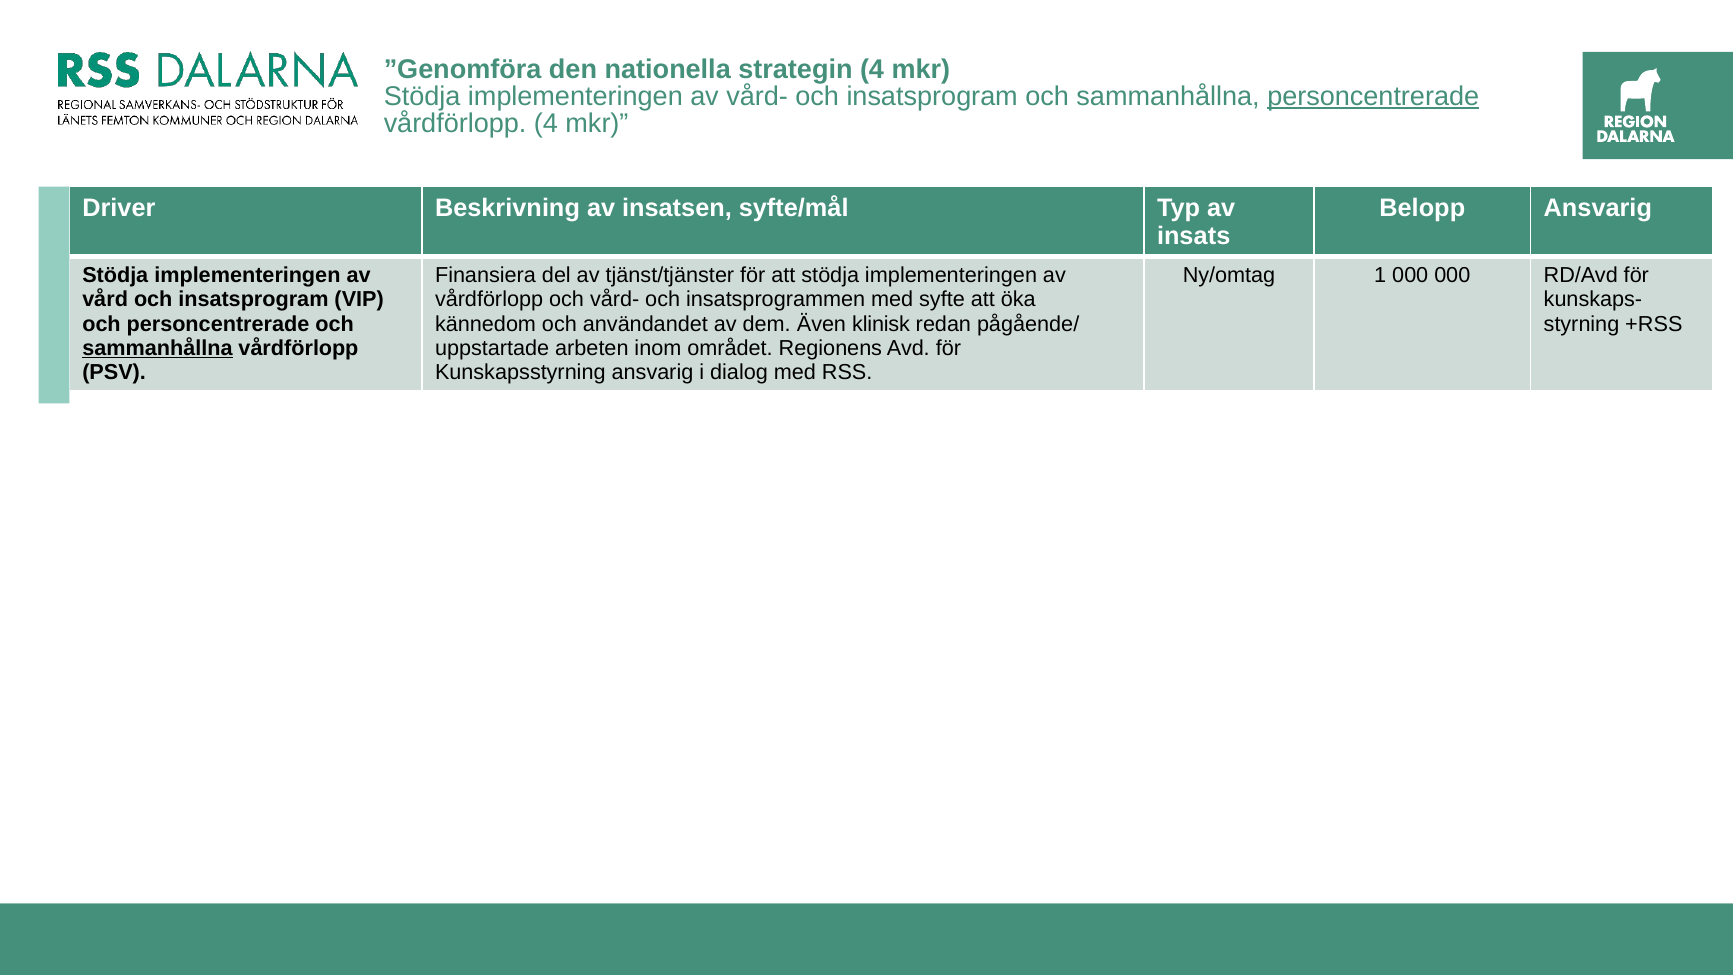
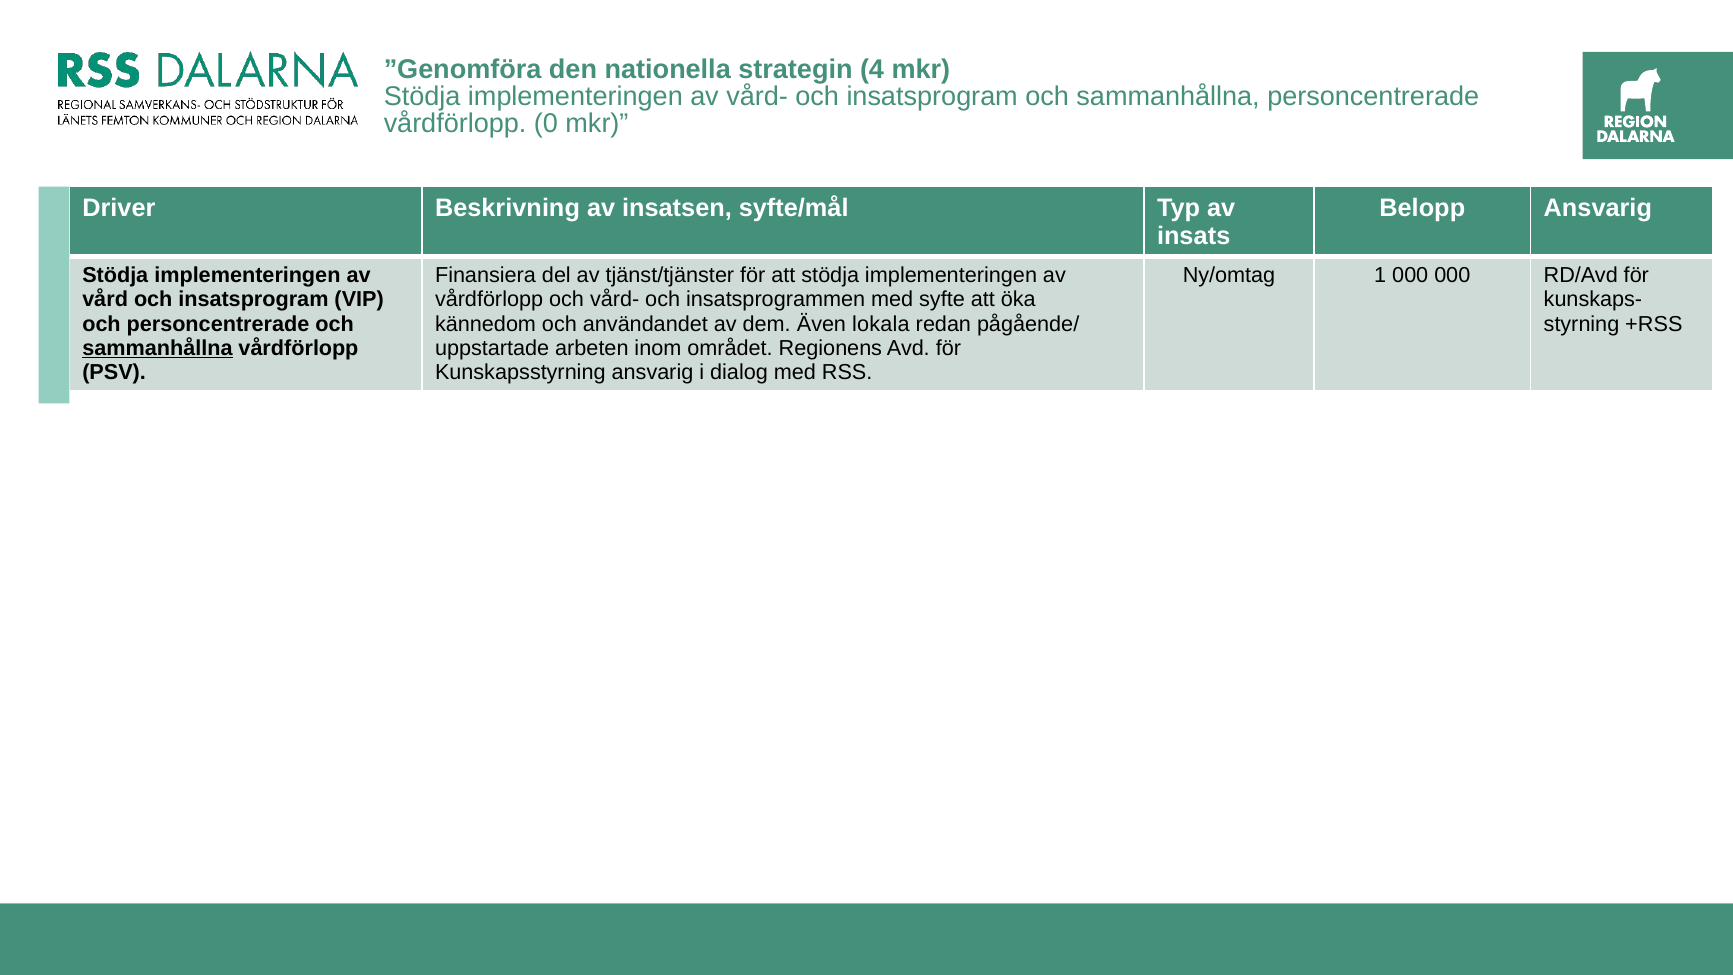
personcentrerade underline: present -> none (1373, 97)
vårdförlopp 4: 4 -> 0 (546, 124)
klinisk: klinisk -> lokala (881, 324)
